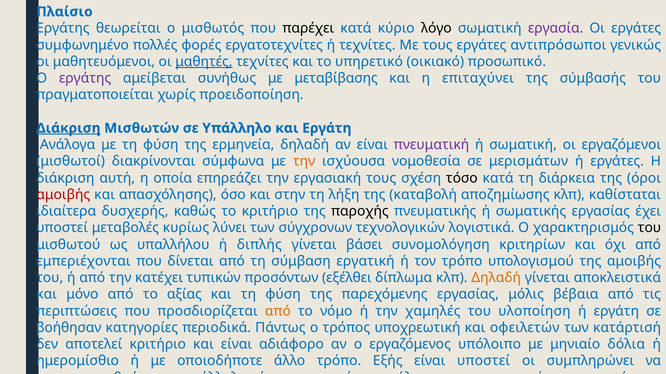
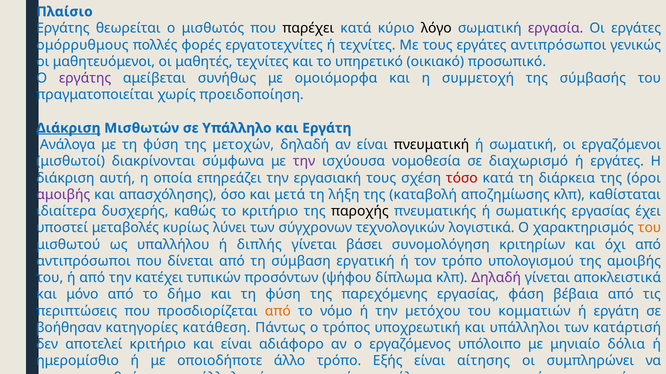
συμφωνημένο: συμφωνημένο -> ομόρρυθμους (82, 45)
μαθητές underline: present -> none (204, 62)
μεταβίβασης: μεταβίβασης -> ομοιόμορφα (336, 78)
επιταχύνει: επιταχύνει -> συµµετοχή (478, 78)
ερμηνεία: ερμηνεία -> µετοχών (243, 145)
πνευματική colour: purple -> black (431, 145)
την colour: orange -> purple (304, 162)
μερισμάτων: μερισμάτων -> διαχωρισµό (529, 162)
τόσο colour: black -> red (462, 178)
αμοιβής colour: red -> purple (63, 195)
στην: στην -> μετά (290, 195)
του colour: black -> orange (649, 228)
εμπεριέχονται: εμπεριέχονται -> αντιπρόσωποι (83, 262)
εξέλθει: εξέλθει -> ψήφου (347, 278)
Δηλαδή colour: orange -> purple (496, 278)
αξίας: αξίας -> δήμο (184, 295)
μόλις: μόλις -> φάση (526, 295)
χαμηλές: χαμηλές -> µετόχου (433, 312)
υλοποίηση: υλοποίηση -> κομματιών (534, 312)
περιοδικά: περιοδικά -> κατάθεση (217, 328)
και οφειλετών: οφειλετών -> υπάλληλοι (525, 328)
είναι υποστεί: υποστεί -> αίτησης (484, 362)
